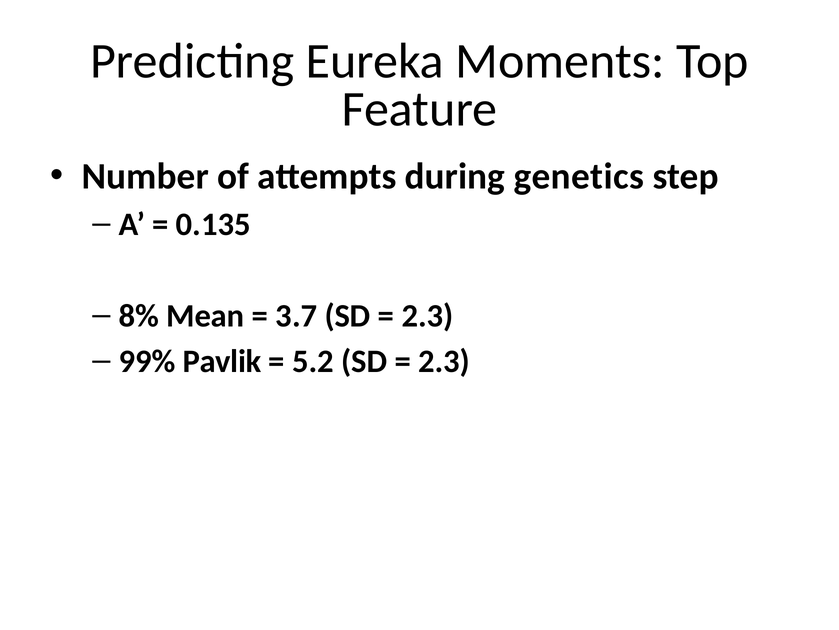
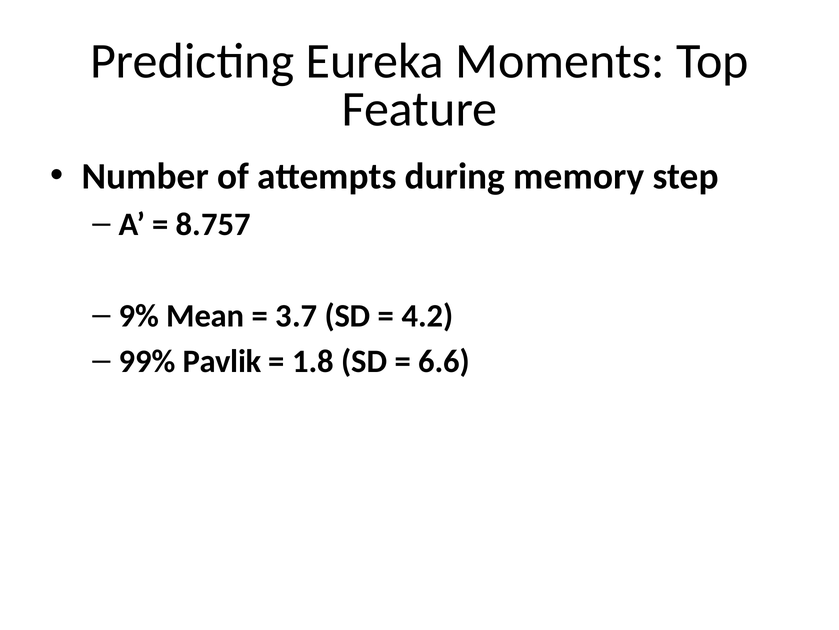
genetics: genetics -> memory (579, 176)
0.135: 0.135 -> 8.757 (213, 224)
8%: 8% -> 9% (139, 315)
2.3: 2.3 -> 4.2 (427, 315)
5.2: 5.2 -> 1.8 (313, 361)
2.3: 2.3 -> 6.6 (444, 361)
